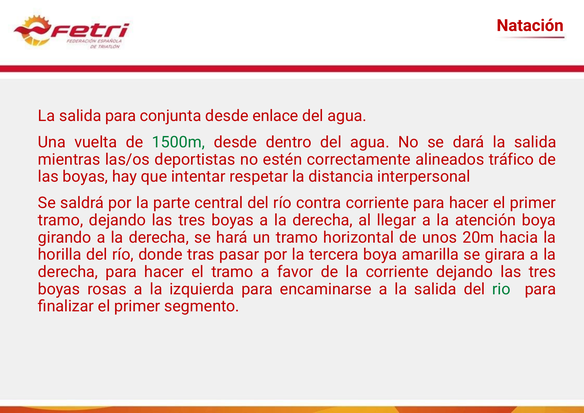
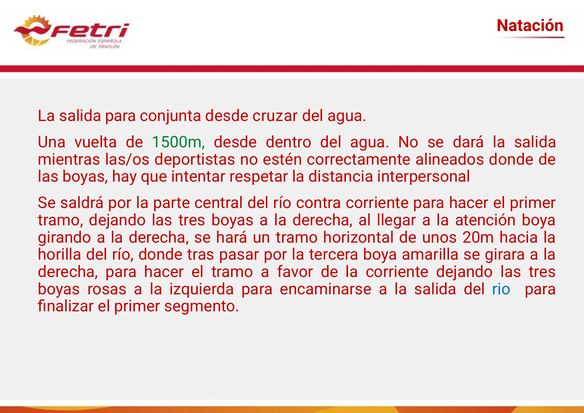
enlace: enlace -> cruzar (275, 116)
alineados tráfico: tráfico -> donde (511, 160)
rio colour: green -> blue (501, 289)
